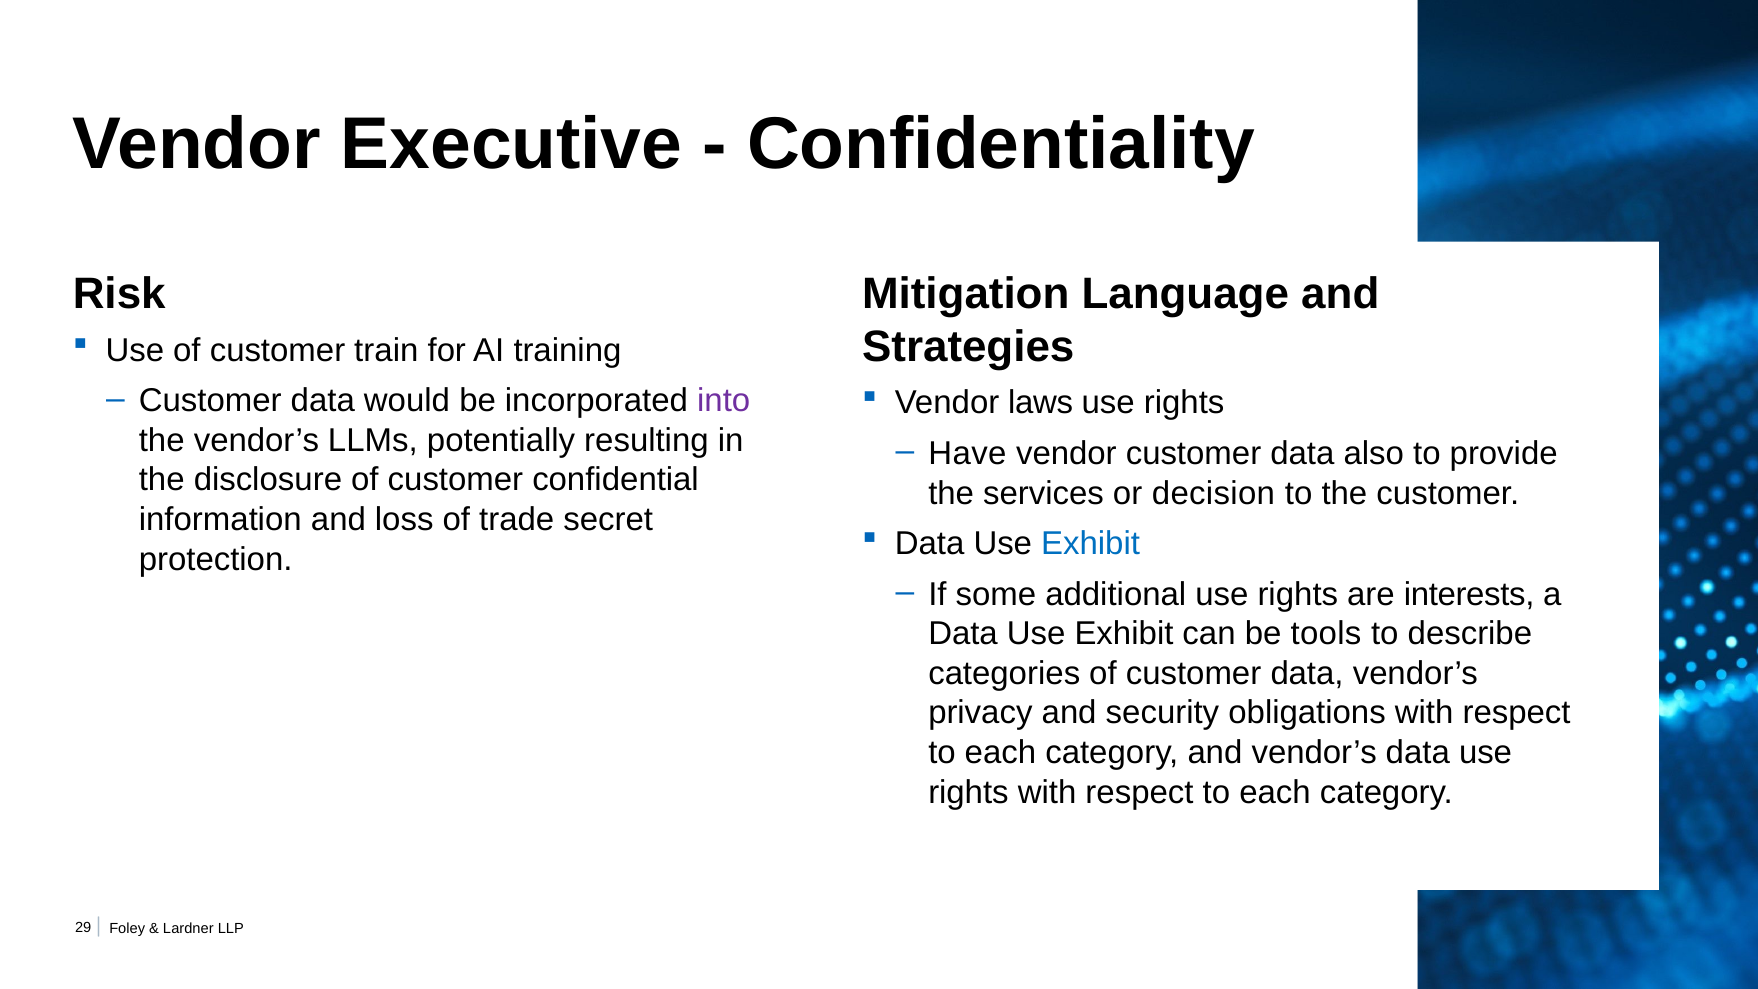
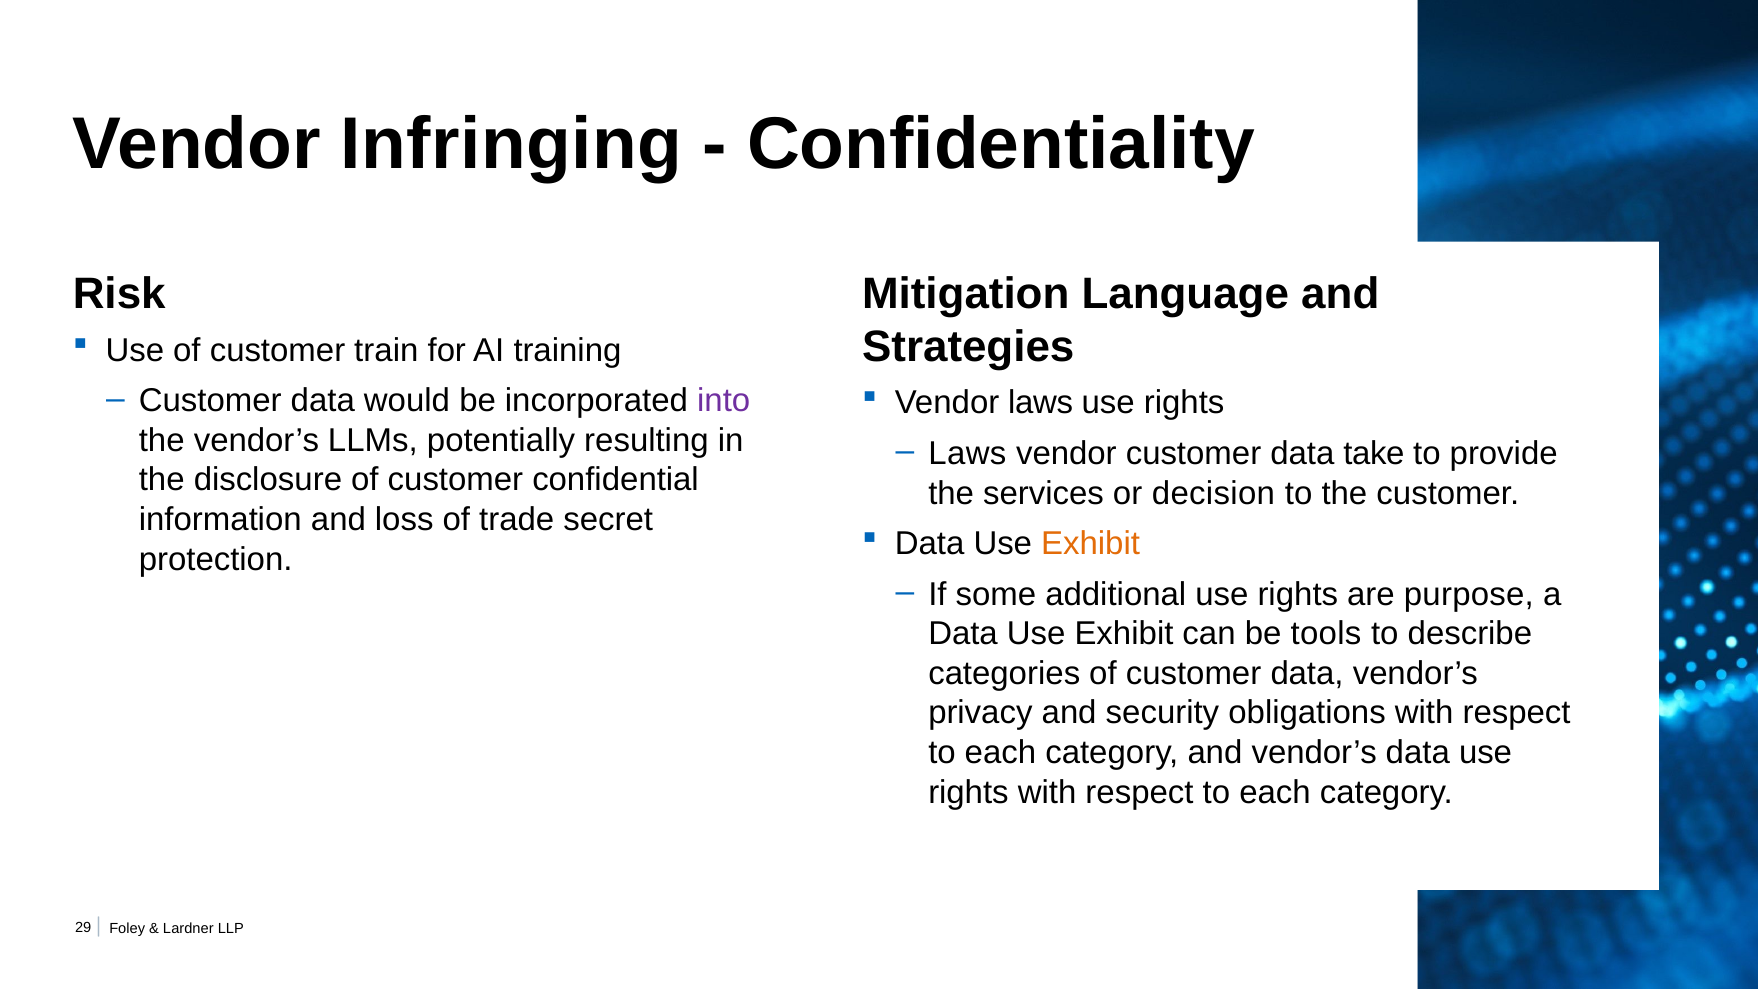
Executive: Executive -> Infringing (511, 144)
Have: Have -> Laws (967, 454)
also: also -> take (1374, 454)
Exhibit colour: blue -> orange (1091, 544)
interests: interests -> purpose (1469, 594)
